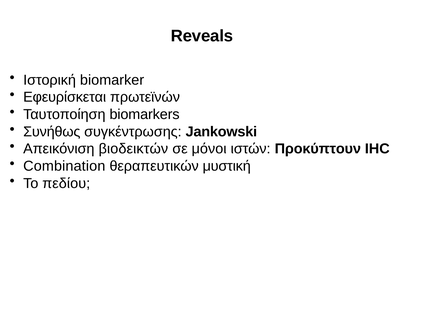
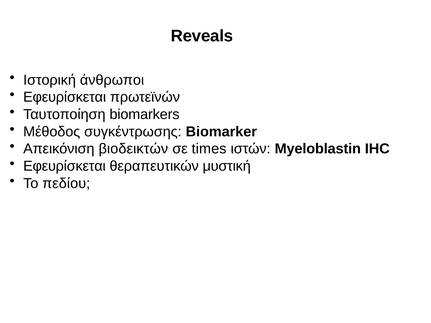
biomarker: biomarker -> άνθρωποι (112, 80)
Συνήθως: Συνήθως -> Μέθοδος (52, 132)
Jankowski: Jankowski -> Biomarker (221, 132)
μόνοι: μόνοι -> times (209, 149)
Προκύπτουν: Προκύπτουν -> Myeloblastin (318, 149)
Combination: Combination -> Εφευρίσκεται (64, 166)
